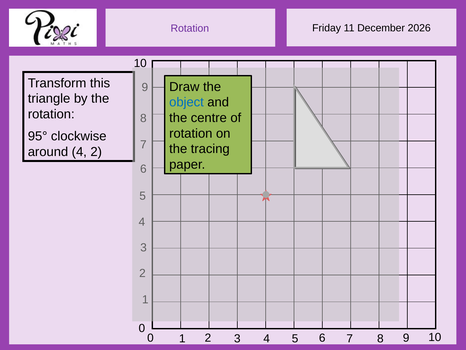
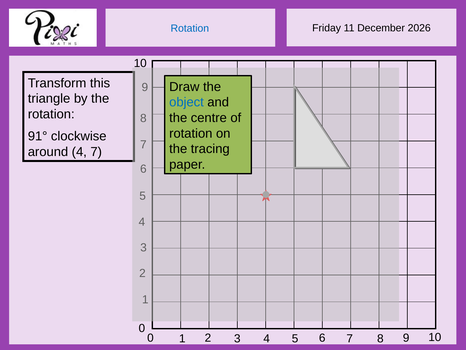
Rotation colour: purple -> blue (190, 28)
95°: 95° -> 91° (38, 136)
4 2: 2 -> 7 (96, 152)
